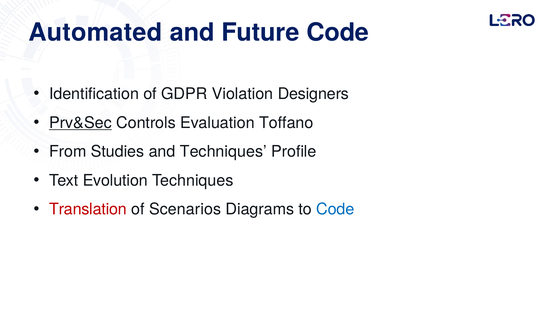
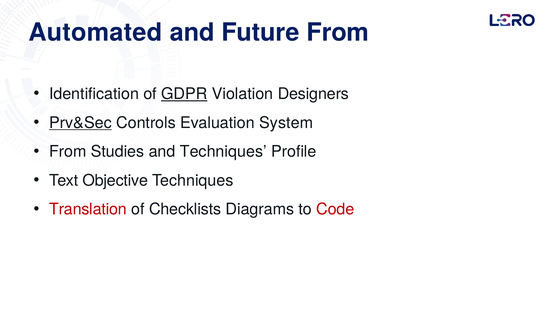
Future Code: Code -> From (338, 33)
GDPR underline: none -> present (184, 94)
Toffano: Toffano -> System (286, 123)
Evolution: Evolution -> Objective (115, 181)
Scenarios: Scenarios -> Checklists (185, 210)
Code colour: blue -> red (335, 210)
